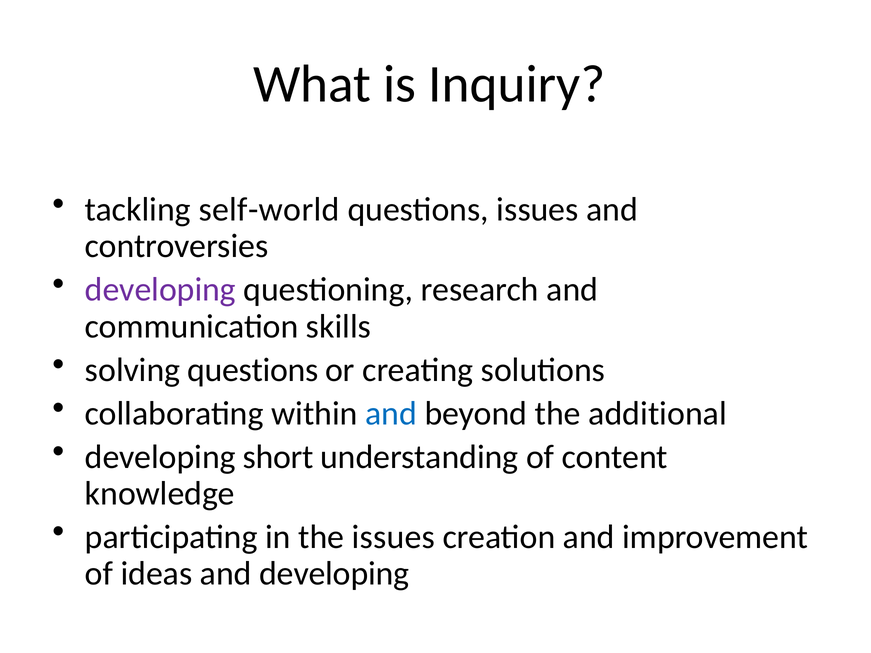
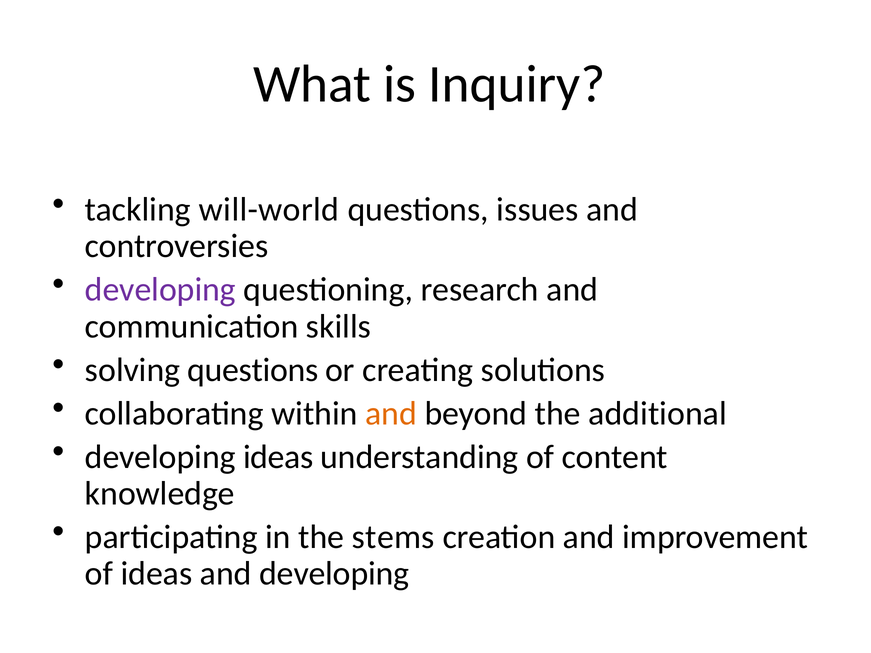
self-world: self-world -> will-world (269, 210)
and colour: blue -> orange (391, 414)
developing short: short -> ideas (278, 457)
the issues: issues -> stems (393, 537)
